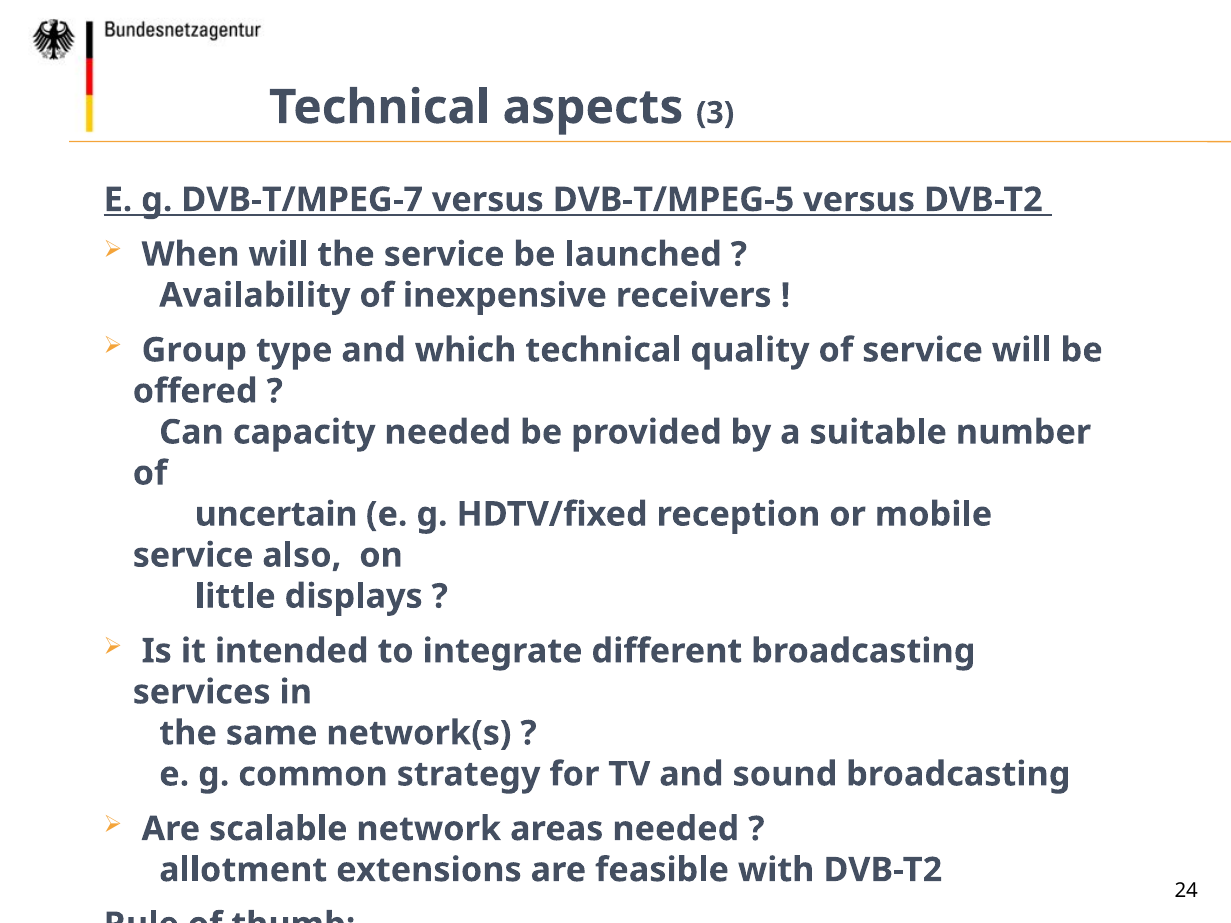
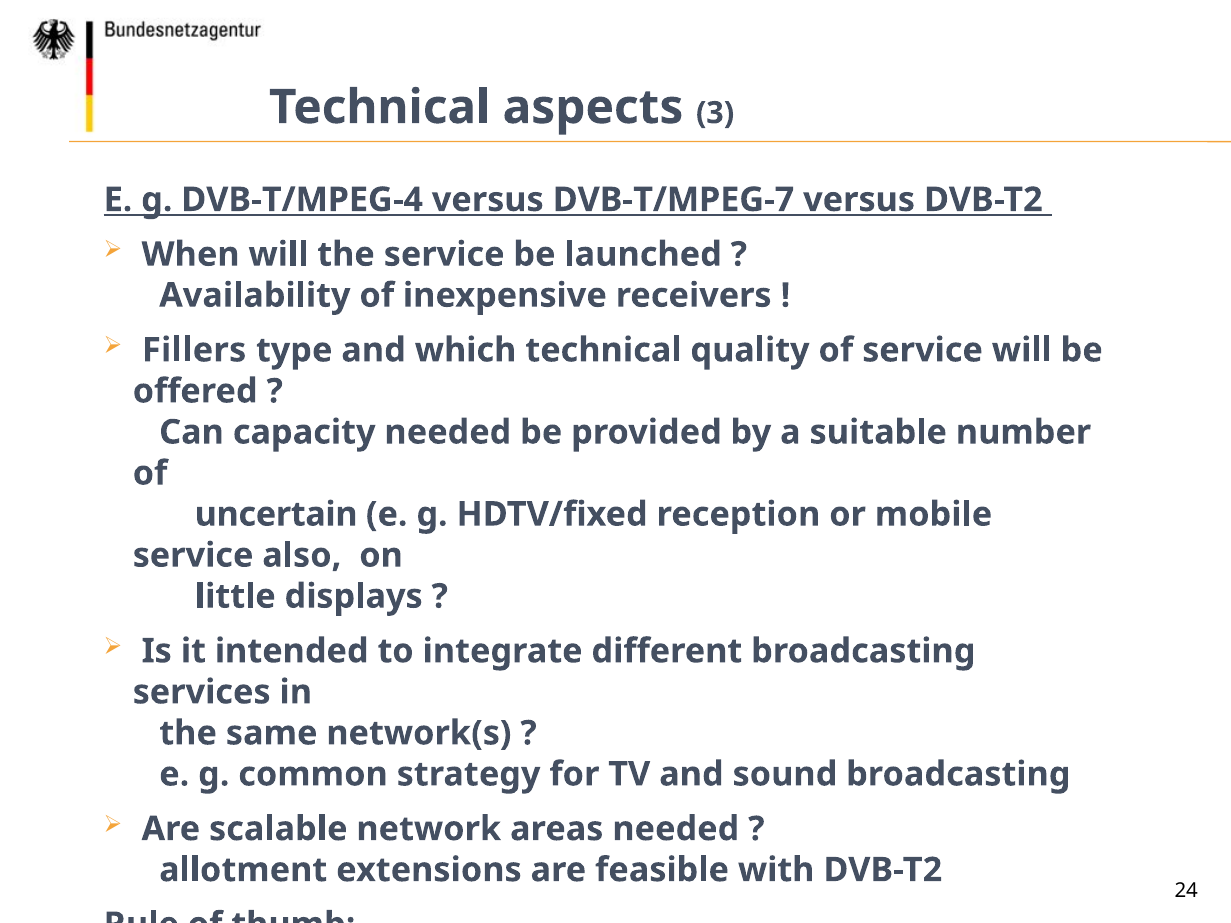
DVB-T/MPEG-7: DVB-T/MPEG-7 -> DVB-T/MPEG-4 (302, 200)
DVB-T/MPEG-5: DVB-T/MPEG-5 -> DVB-T/MPEG-7 (673, 200)
Group: Group -> Fillers (194, 350)
